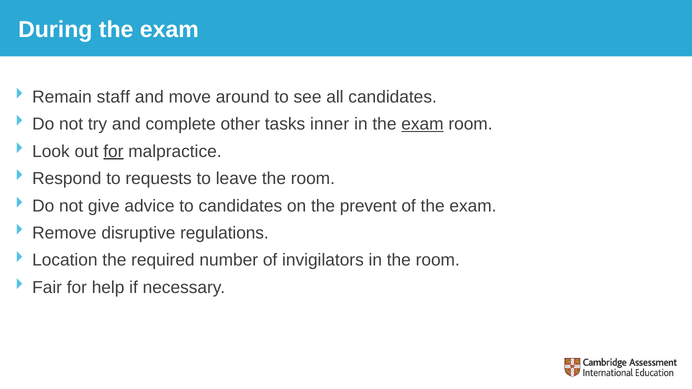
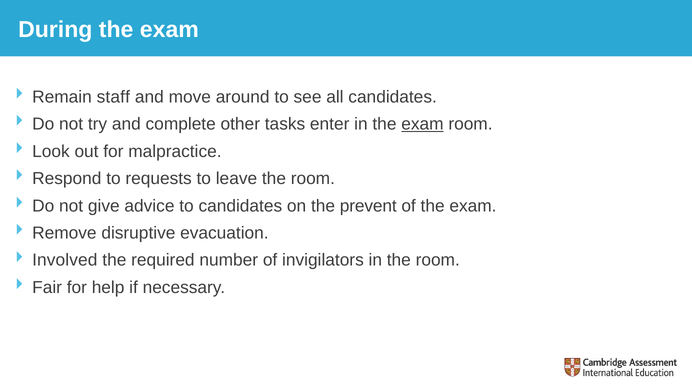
inner: inner -> enter (330, 124)
for underline: present -> none (113, 151)
regulations: regulations -> evacuation (224, 233)
Location: Location -> Involved (65, 260)
